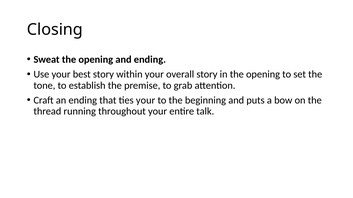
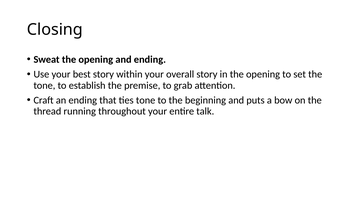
ties your: your -> tone (146, 100)
